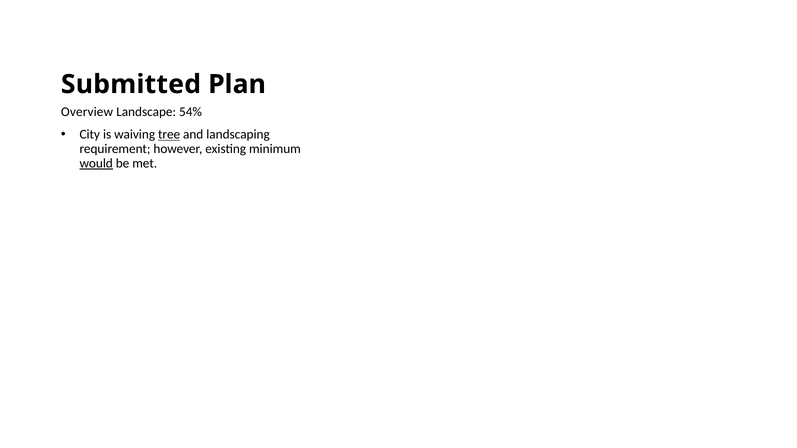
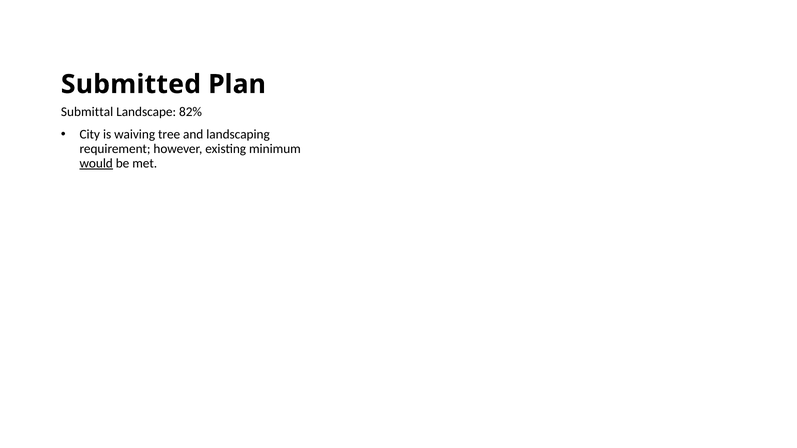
Overview: Overview -> Submittal (87, 112)
54%: 54% -> 82% (191, 112)
tree underline: present -> none (169, 135)
